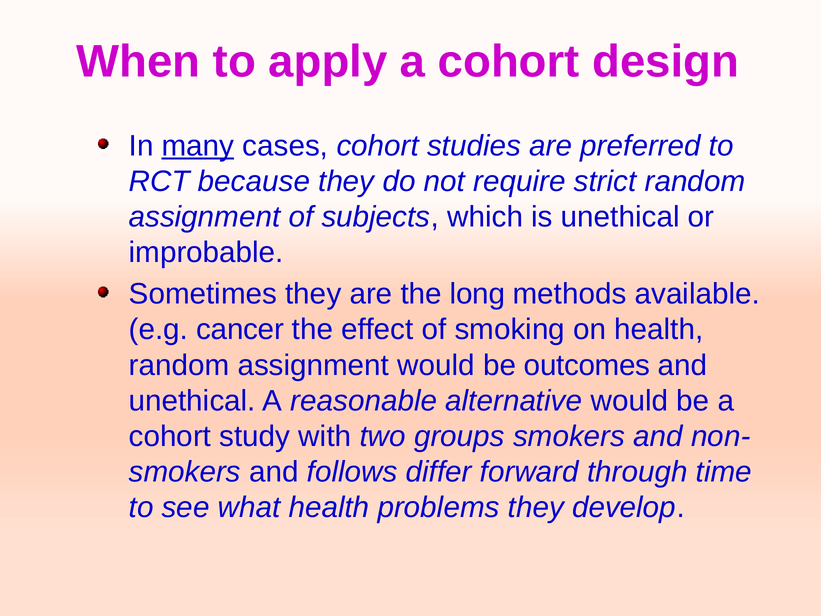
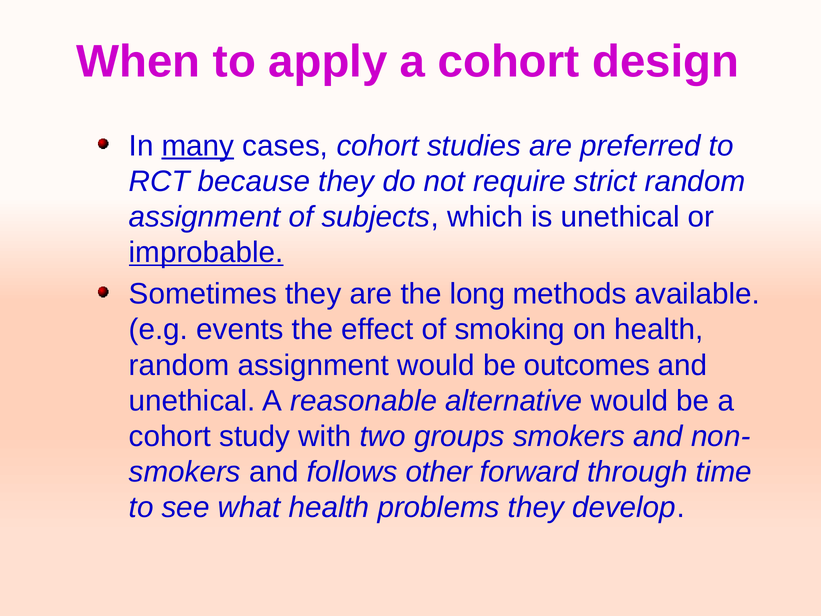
improbable underline: none -> present (206, 252)
cancer: cancer -> events (240, 330)
differ: differ -> other (439, 472)
